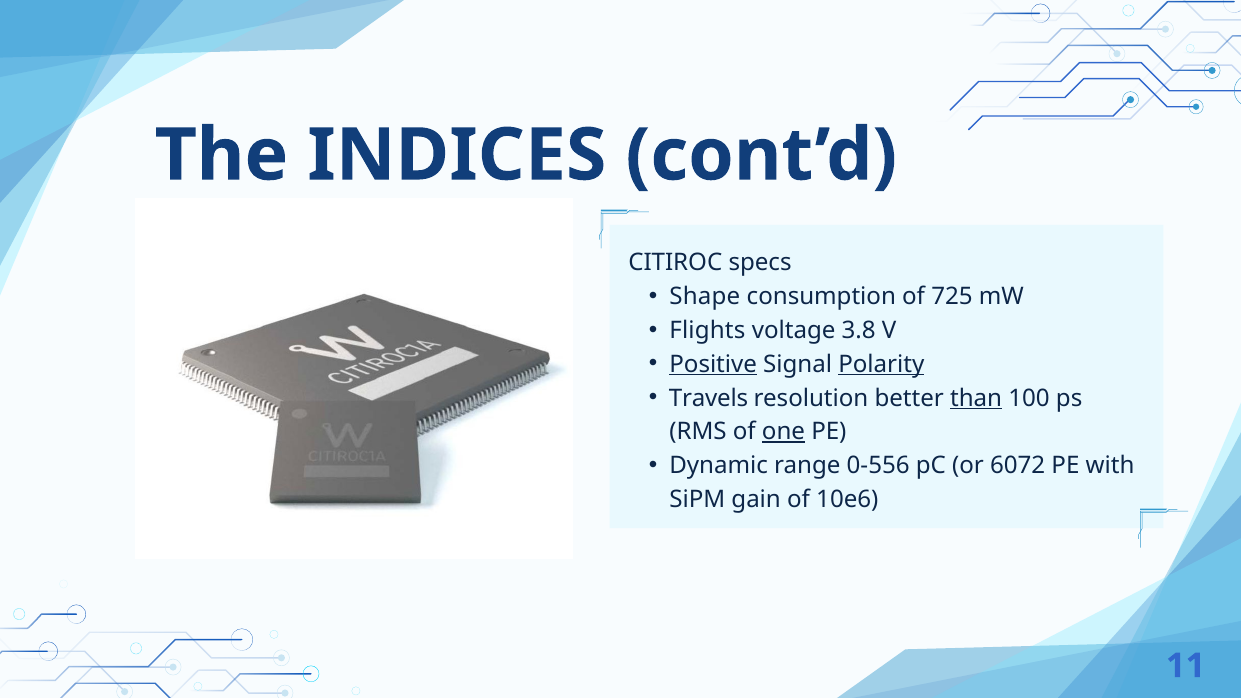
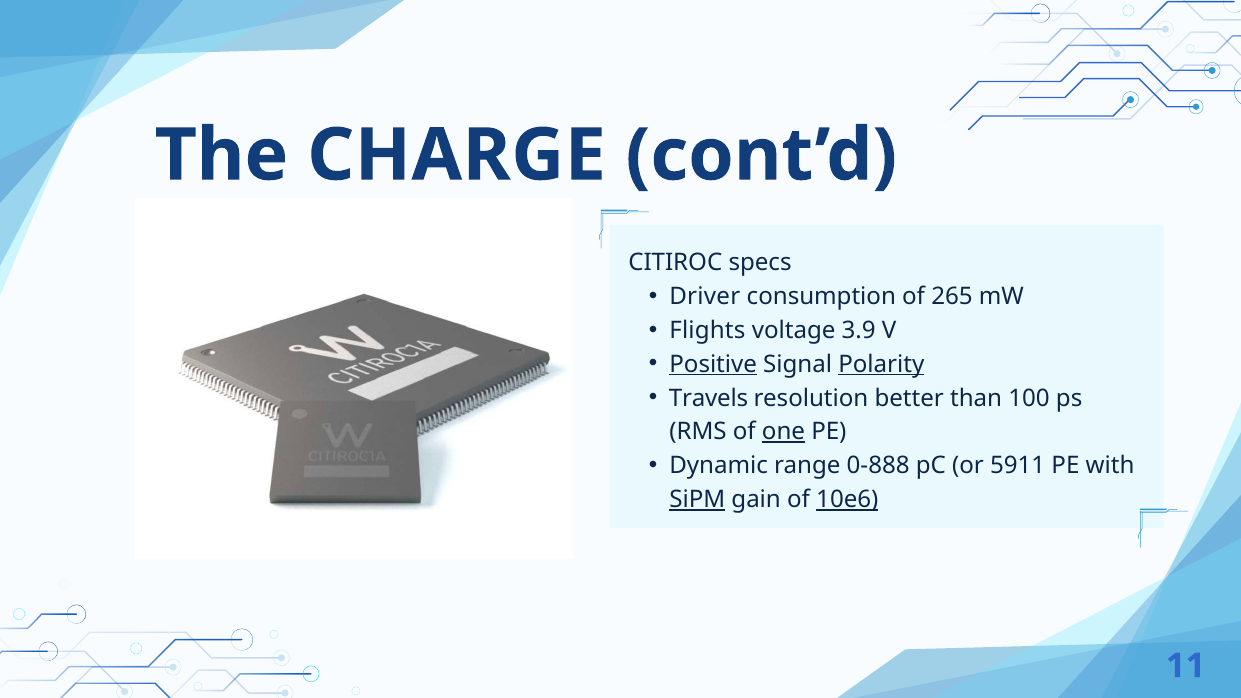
INDICES: INDICES -> CHARGE (457, 155)
Shape: Shape -> Driver (705, 297)
725: 725 -> 265 (952, 297)
3.8: 3.8 -> 3.9 (859, 331)
than underline: present -> none (976, 398)
0-556: 0-556 -> 0-888 (878, 466)
6072: 6072 -> 5911 (1018, 466)
SiPM underline: none -> present (697, 499)
10e6 underline: none -> present (847, 499)
